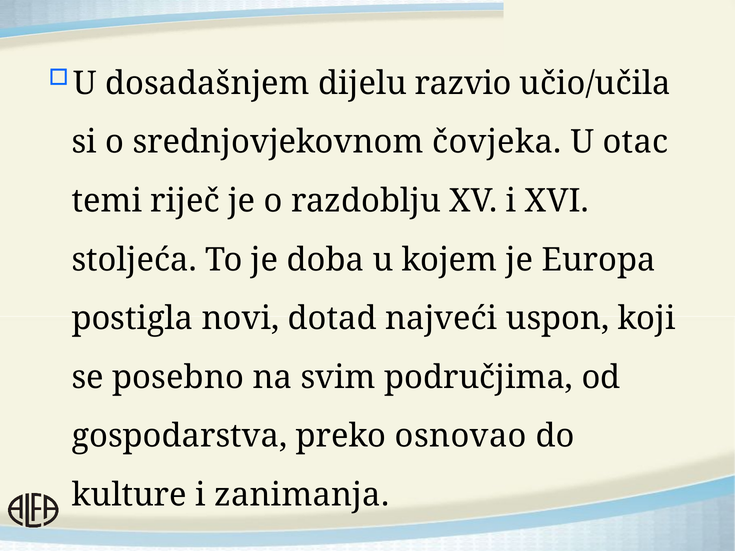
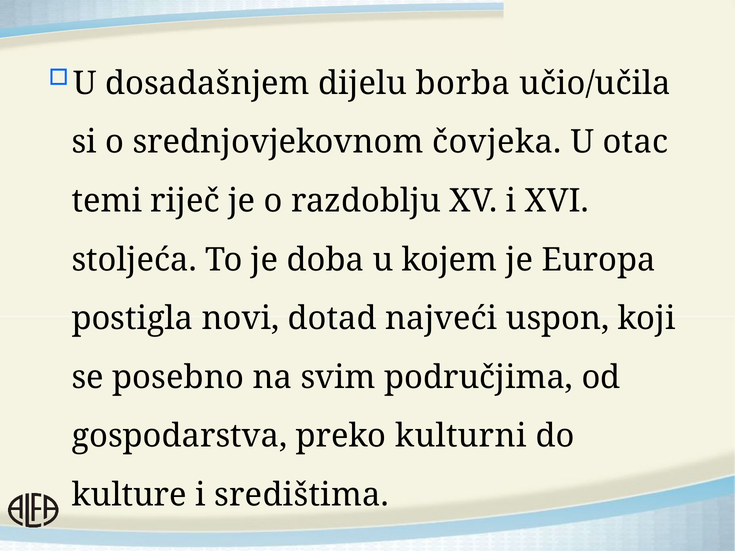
razvio: razvio -> borba (463, 83)
osnovao: osnovao -> kulturni (461, 436)
zanimanja: zanimanja -> središtima (302, 495)
